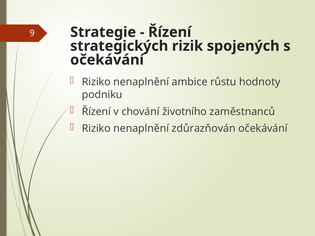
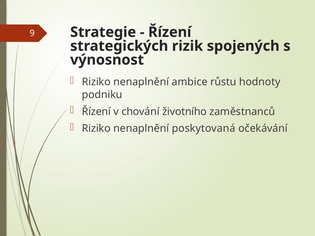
očekávání: očekávání -> výnosnost (107, 60)
zdůrazňován: zdůrazňován -> poskytovaná (204, 129)
